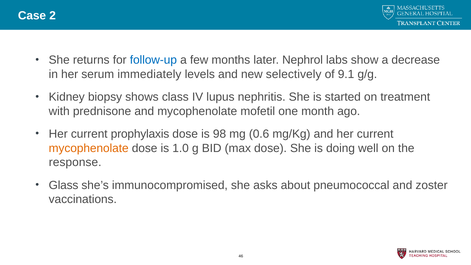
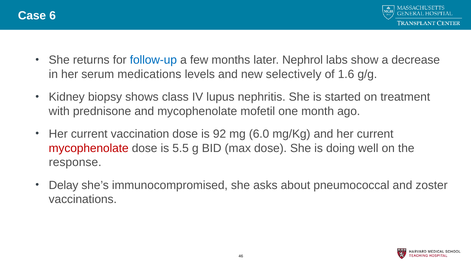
2: 2 -> 6 (53, 16)
immediately: immediately -> medications (149, 74)
9.1: 9.1 -> 1.6 (346, 74)
prophylaxis: prophylaxis -> vaccination (140, 134)
98: 98 -> 92 (220, 134)
0.6: 0.6 -> 6.0 (259, 134)
mycophenolate colour: orange -> red (89, 148)
1.0: 1.0 -> 5.5 (181, 148)
Glass: Glass -> Delay (64, 185)
